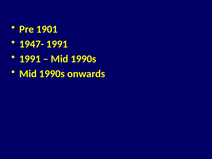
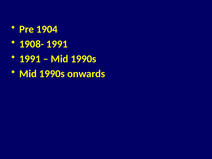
1901: 1901 -> 1904 (47, 29)
1947-: 1947- -> 1908- (32, 44)
